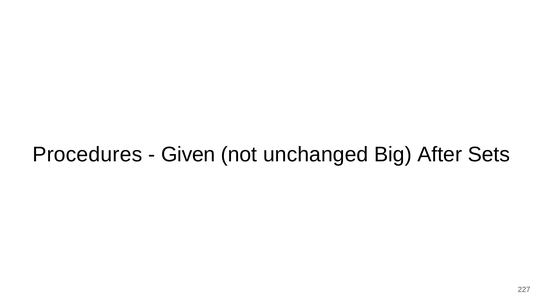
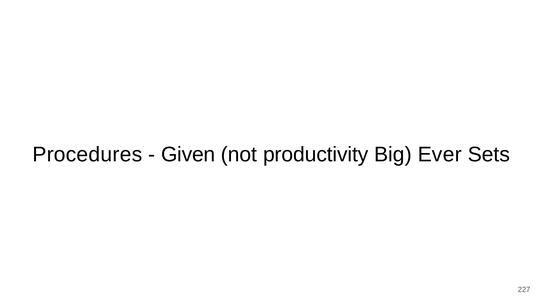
unchanged: unchanged -> productivity (316, 154)
After: After -> Ever (440, 154)
